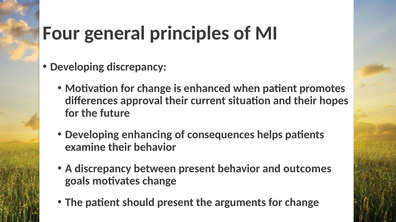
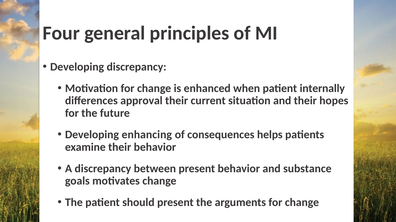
promotes: promotes -> internally (322, 89)
outcomes: outcomes -> substance (307, 169)
